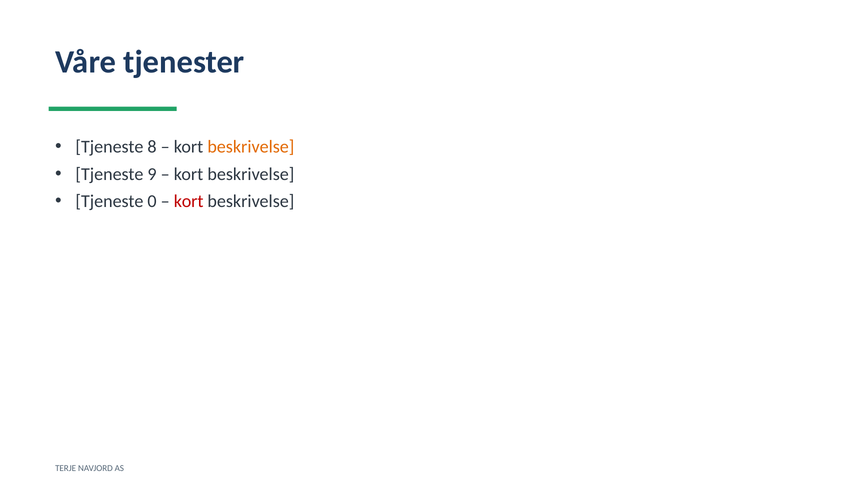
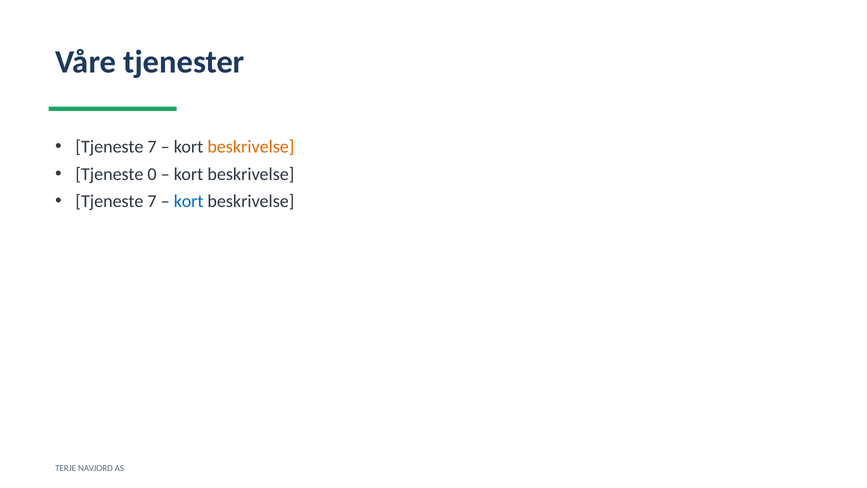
8: 8 -> 7 (152, 147)
9: 9 -> 0 (152, 174)
0: 0 -> 7 (152, 201)
kort colour: red -> blue (189, 201)
